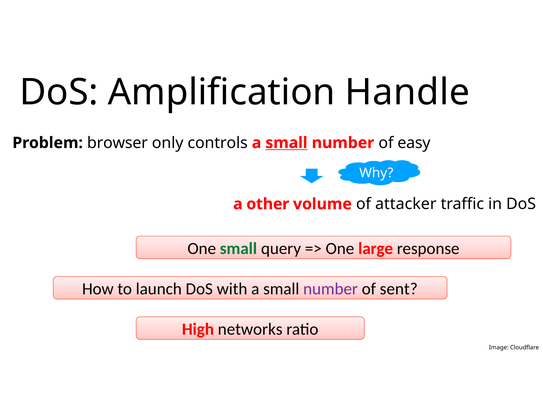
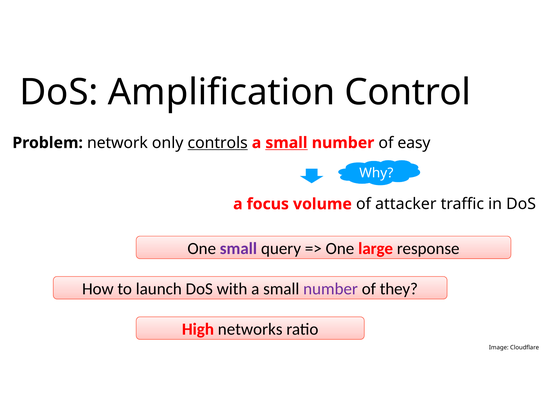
Handle: Handle -> Control (408, 92)
browser: browser -> network (117, 143)
controls underline: none -> present (218, 143)
other: other -> focus (268, 204)
small colour: green -> purple (238, 249)
sent: sent -> they (399, 289)
